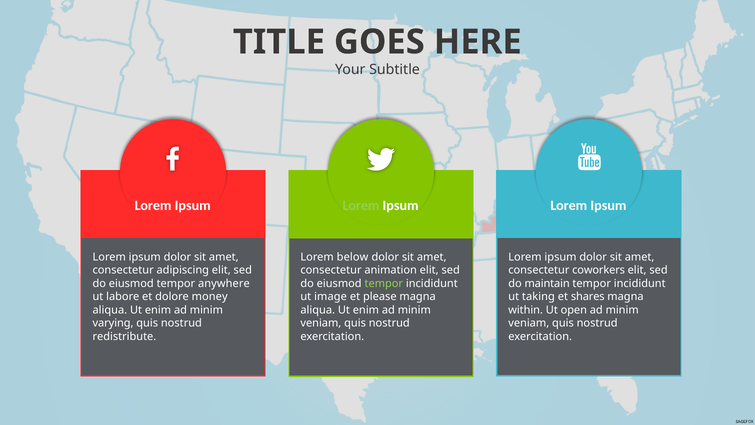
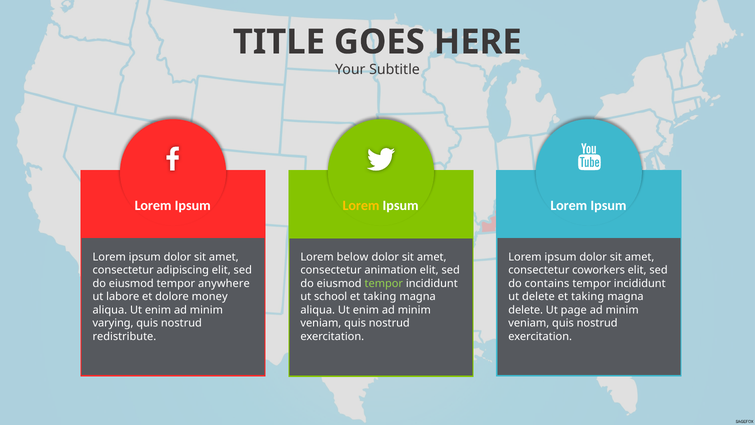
Lorem colour: light green -> yellow (361, 205)
maintain: maintain -> contains (547, 283)
image: image -> school (331, 297)
please: please -> taking (380, 297)
ut taking: taking -> delete (538, 297)
shares: shares -> taking (588, 297)
within: within -> delete (526, 310)
open: open -> page (574, 310)
